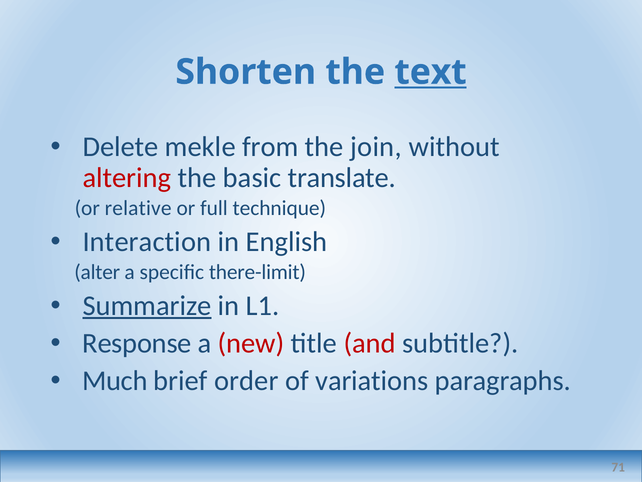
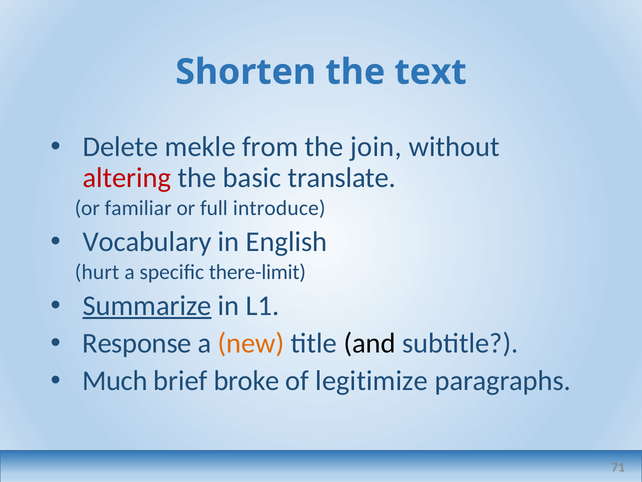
text underline: present -> none (431, 72)
relative: relative -> familiar (138, 208)
technique: technique -> introduce (279, 208)
Interaction: Interaction -> Vocabulary (147, 241)
alter: alter -> hurt (97, 272)
new colour: red -> orange (251, 343)
and colour: red -> black (370, 343)
order: order -> broke (246, 380)
variations: variations -> legitimize (372, 380)
